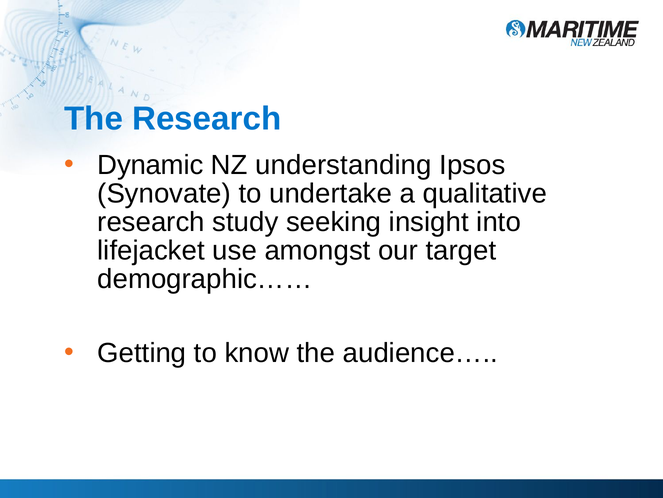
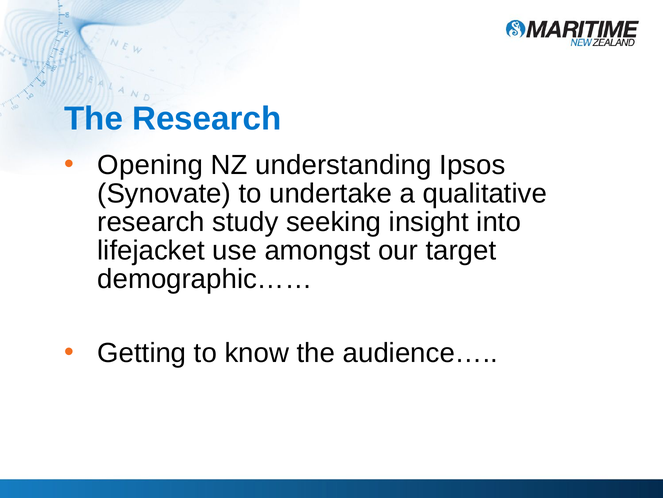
Dynamic: Dynamic -> Opening (150, 165)
